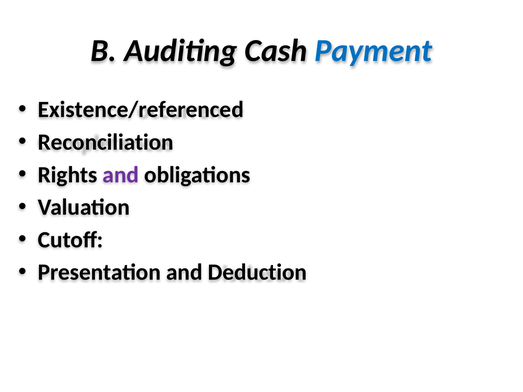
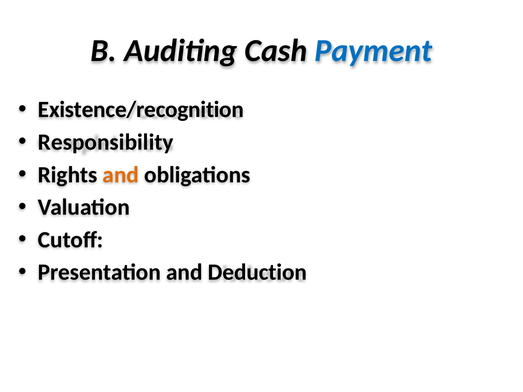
Existence/referenced: Existence/referenced -> Existence/recognition (141, 110)
Reconciliation: Reconciliation -> Responsibility (106, 142)
and colour: purple -> orange (121, 175)
